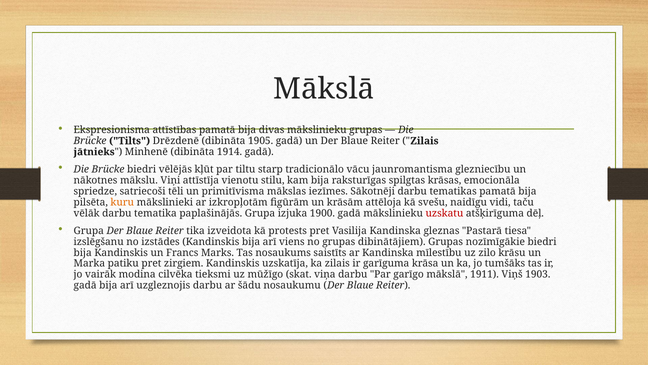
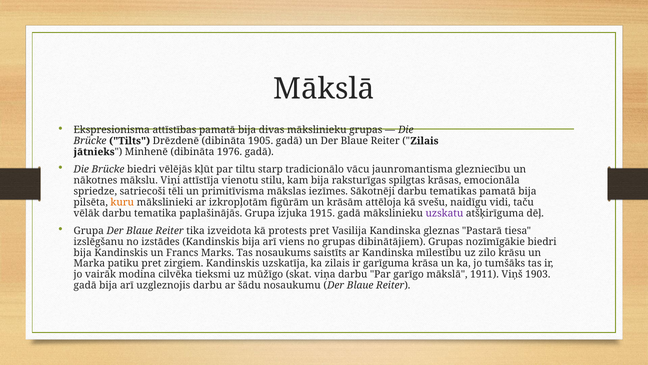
1914: 1914 -> 1976 (230, 152)
1900: 1900 -> 1915 (322, 213)
uzskatu colour: red -> purple (444, 213)
